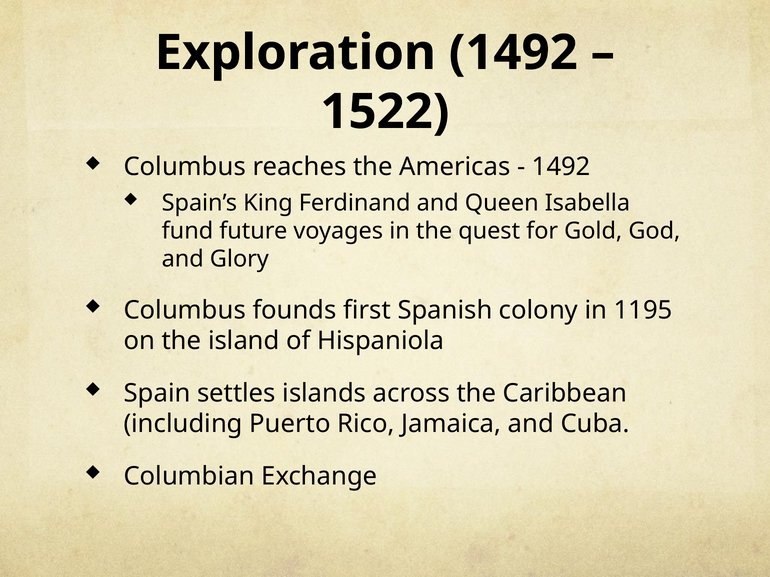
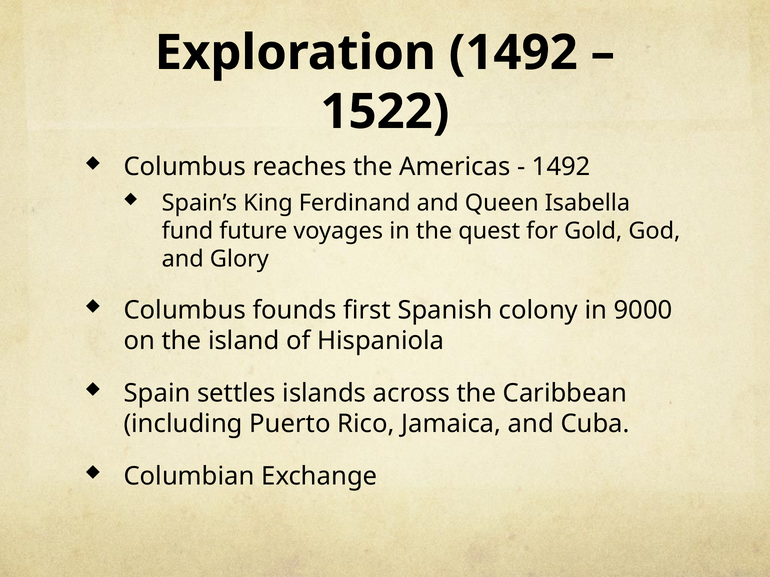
1195: 1195 -> 9000 (643, 310)
